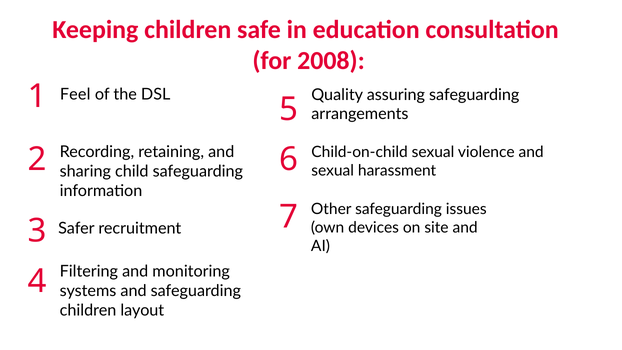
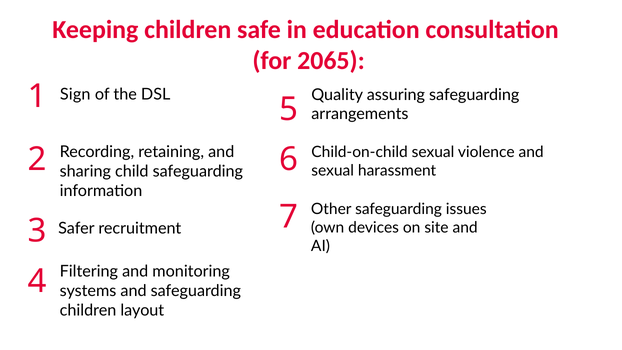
2008: 2008 -> 2065 (331, 61)
Feel: Feel -> Sign (75, 94)
